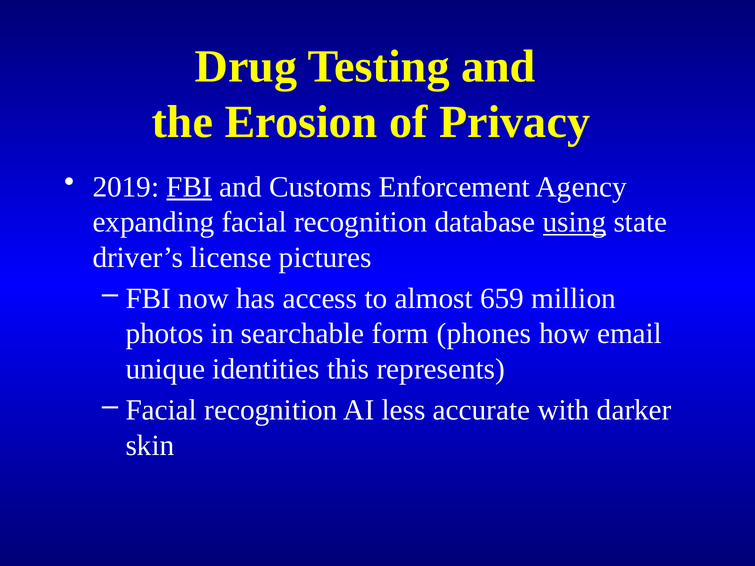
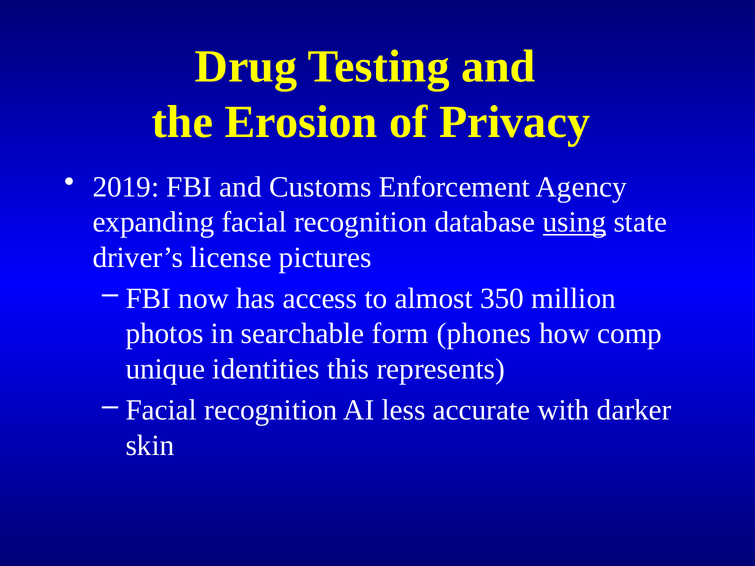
FBI underline: present -> none (189, 187)
659: 659 -> 350 (502, 299)
email: email -> comp (630, 334)
